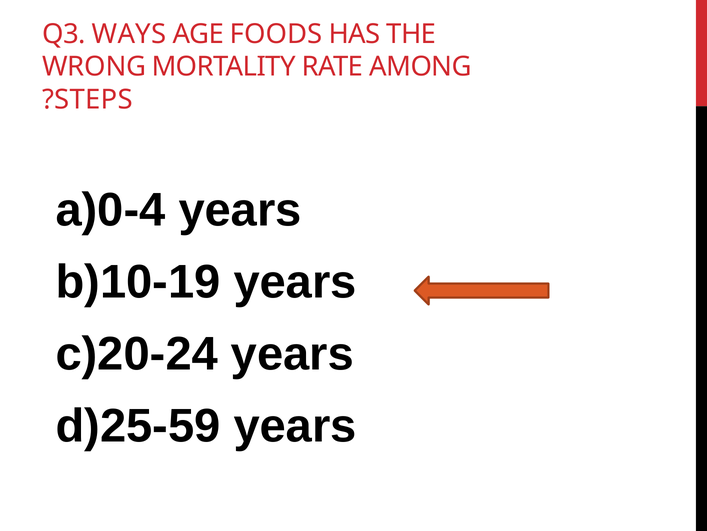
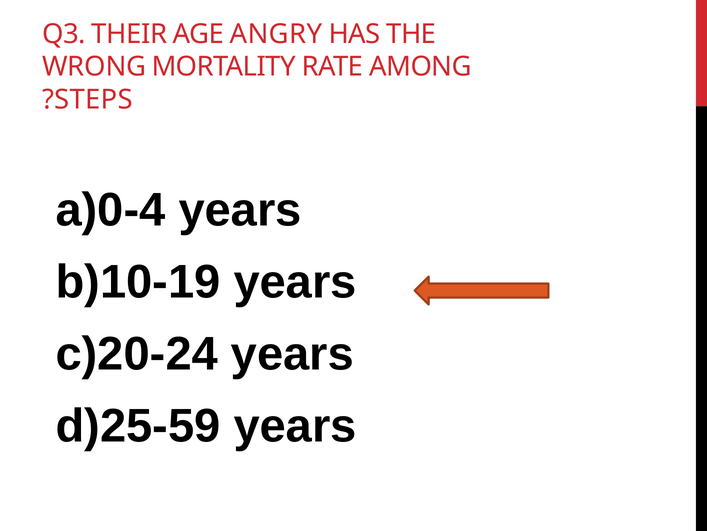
WAYS: WAYS -> THEIR (129, 34)
FOODS: FOODS -> ANGRY (276, 34)
